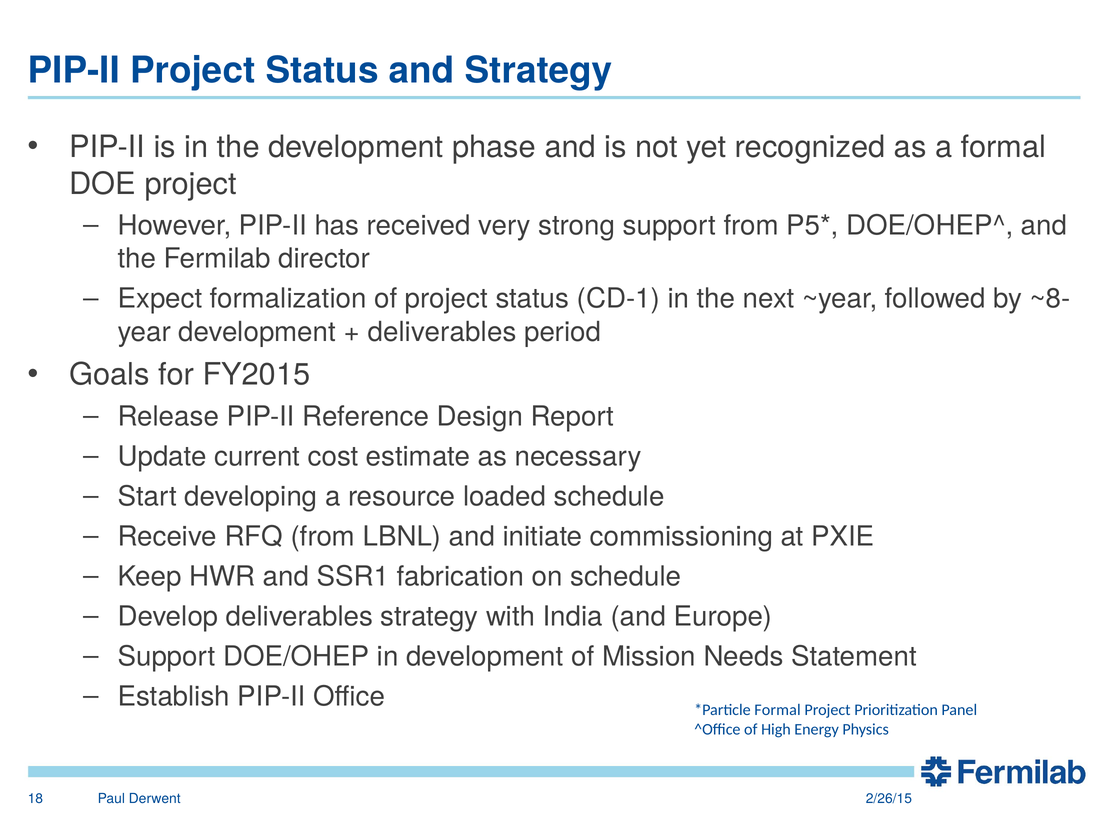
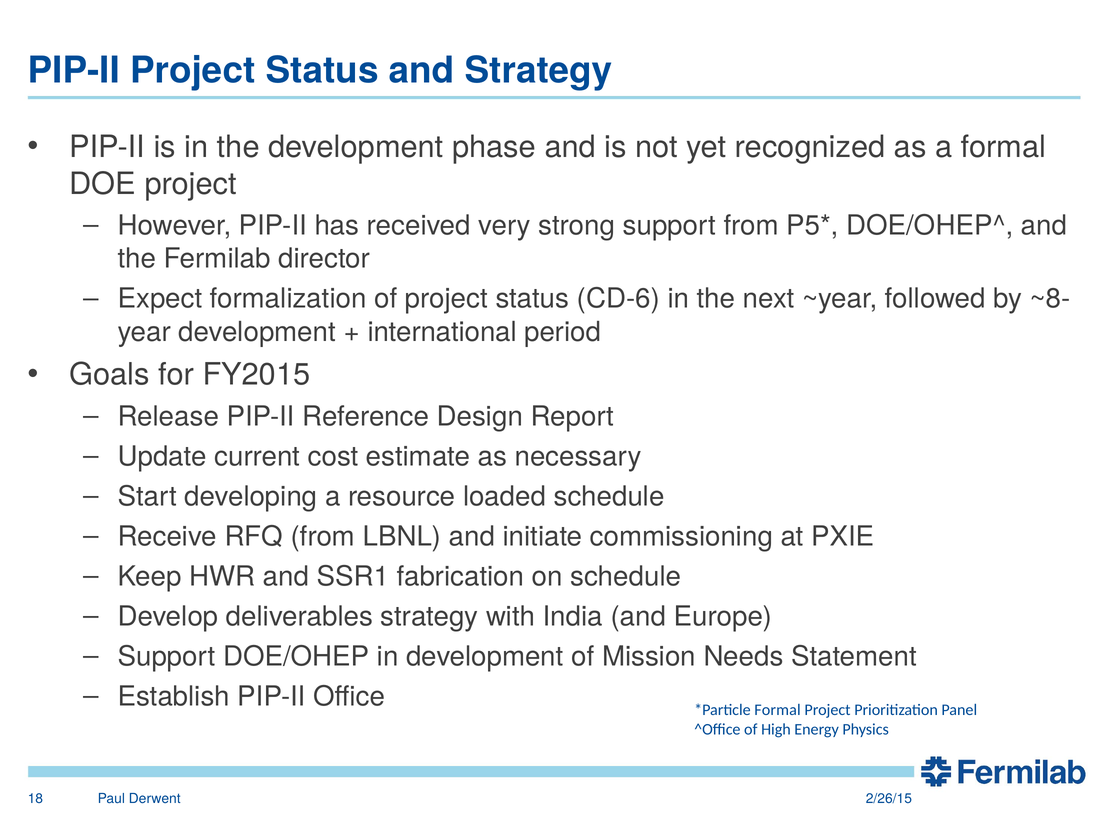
CD-1: CD-1 -> CD-6 (618, 299)
deliverables: deliverables -> international (442, 332)
